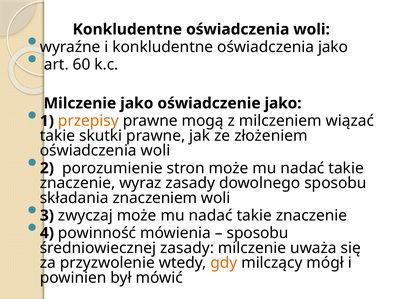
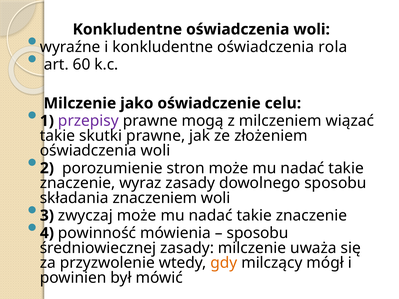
oświadczenia jako: jako -> rola (333, 47)
oświadczenie jako: jako -> celu (283, 103)
przepisy colour: orange -> purple (88, 121)
